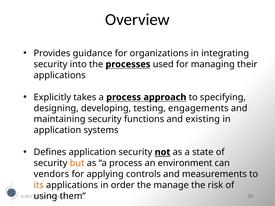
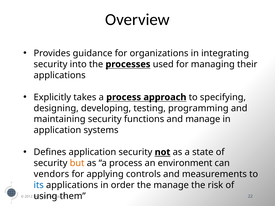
engagements: engagements -> programming (198, 108)
and existing: existing -> manage (203, 119)
its colour: orange -> blue (39, 185)
